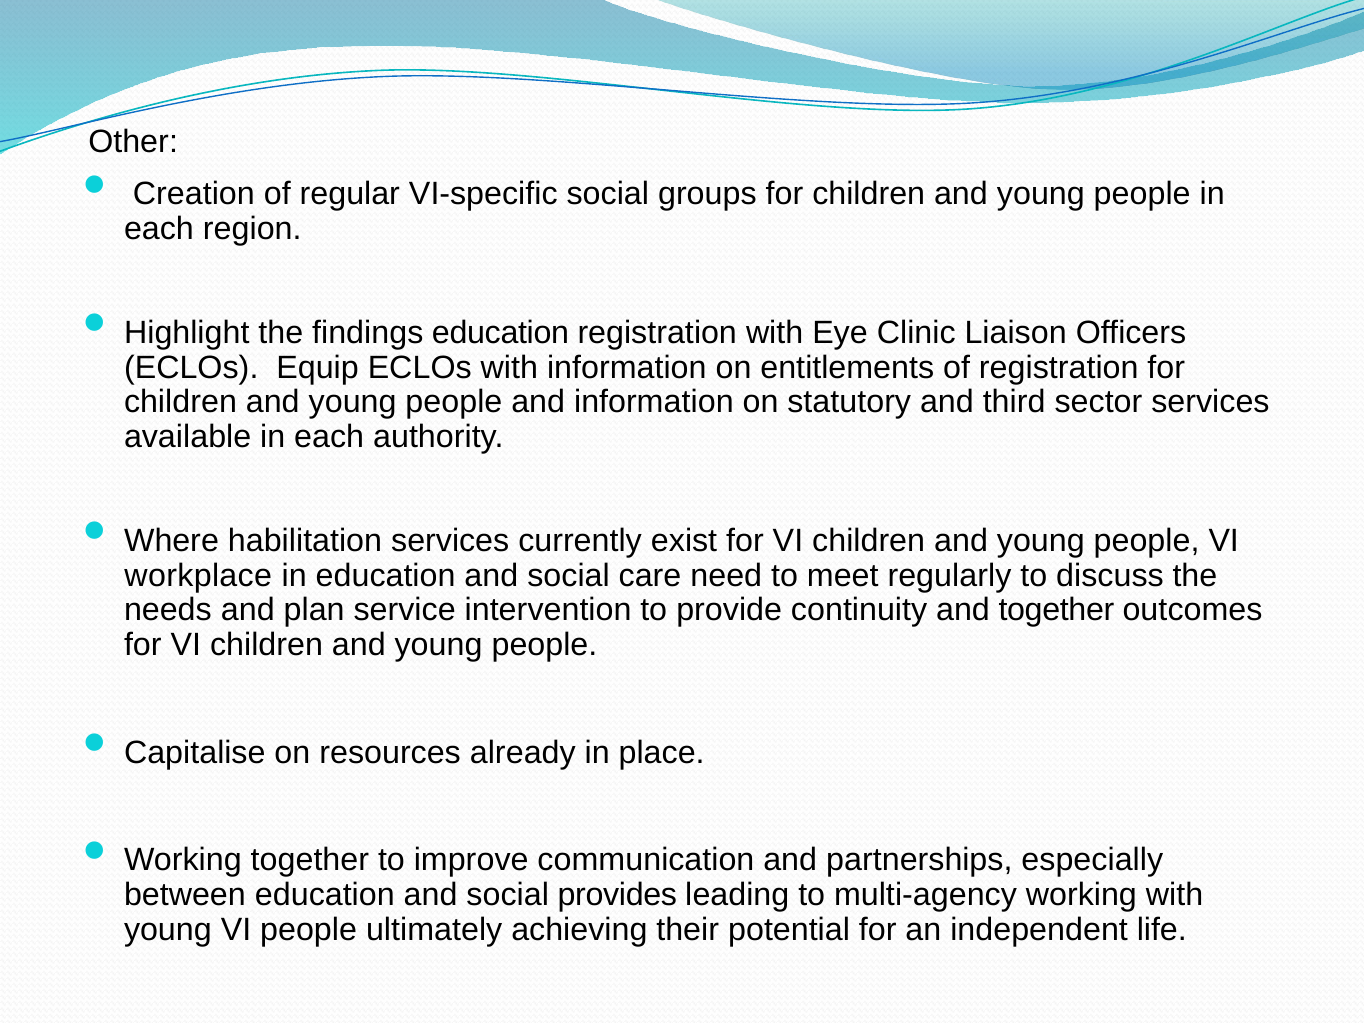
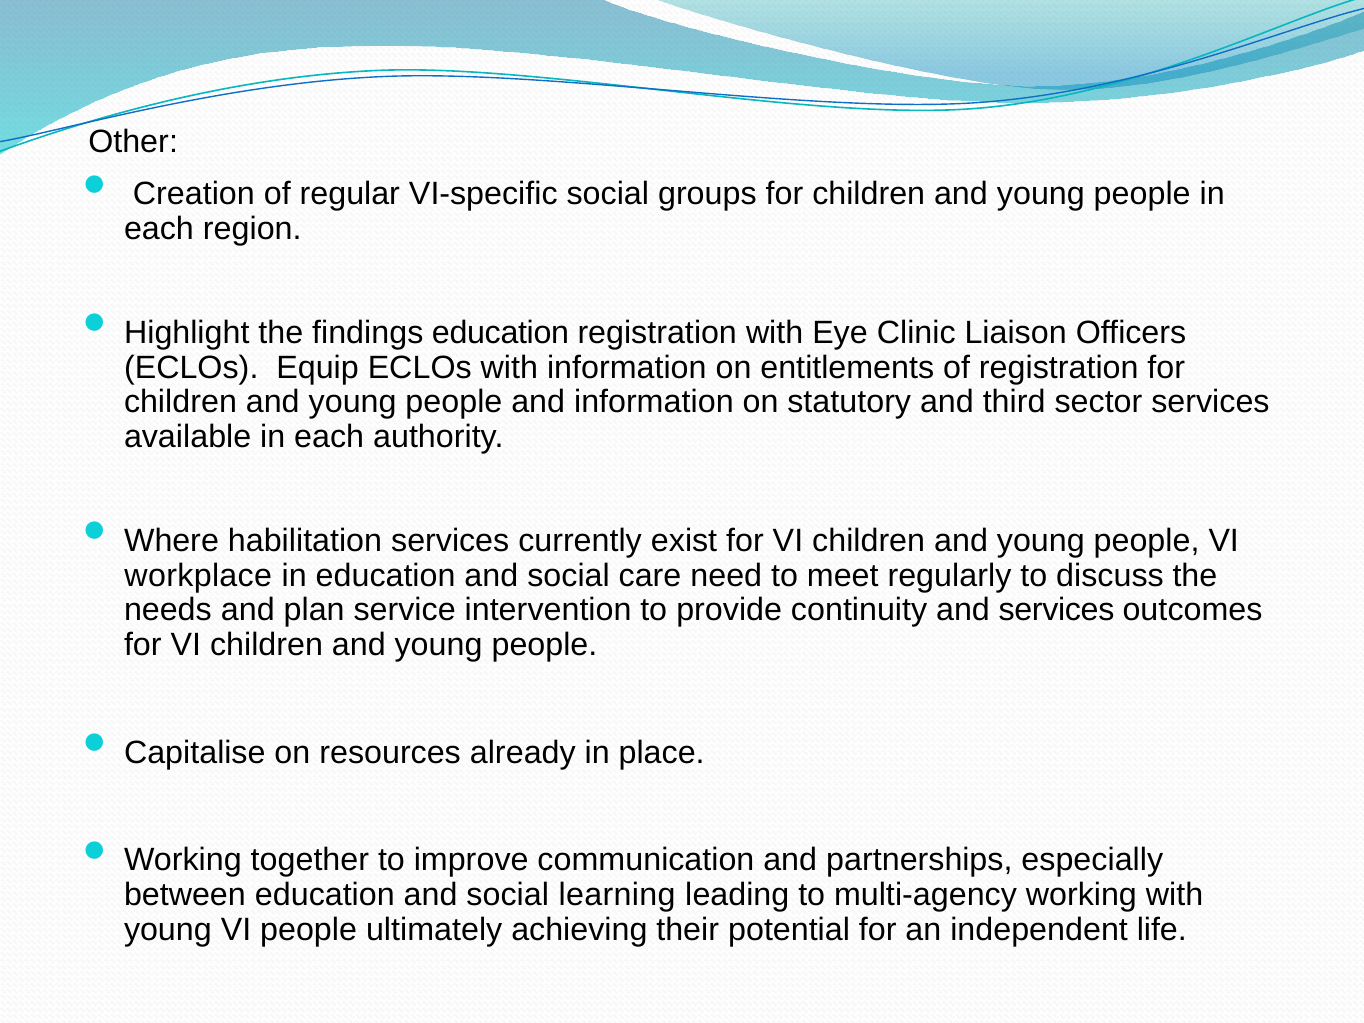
and together: together -> services (1056, 610)
provides: provides -> learning (617, 895)
